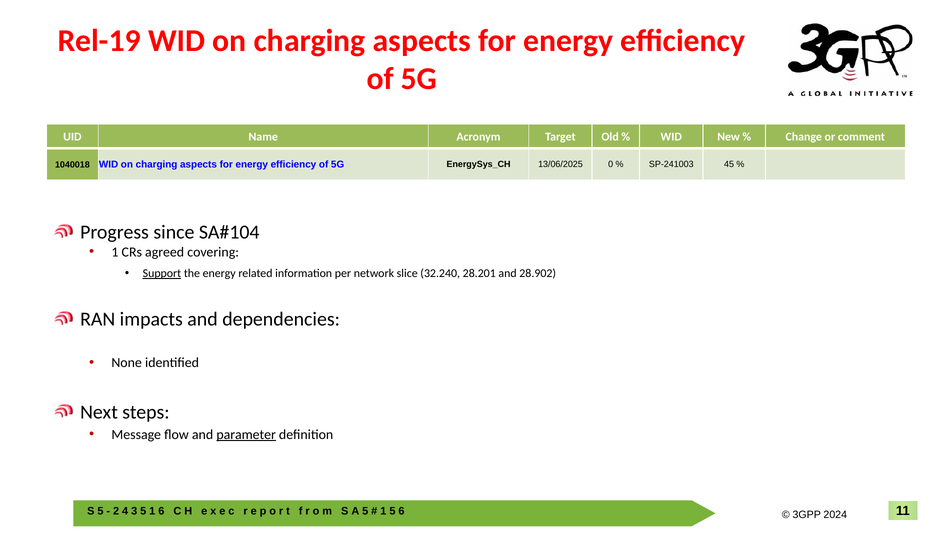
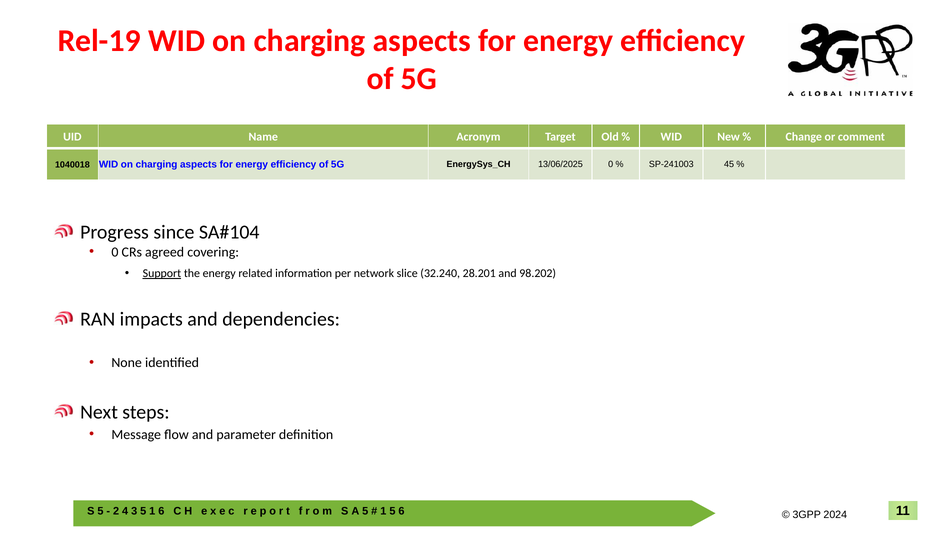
1: 1 -> 0 (115, 252)
28.902: 28.902 -> 98.202 (538, 274)
parameter underline: present -> none (246, 435)
